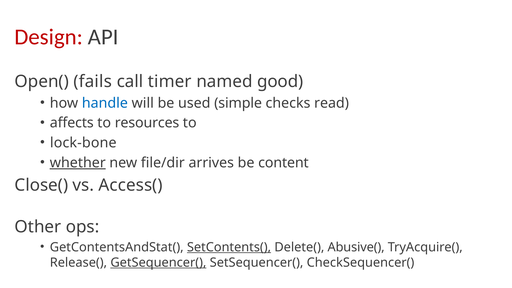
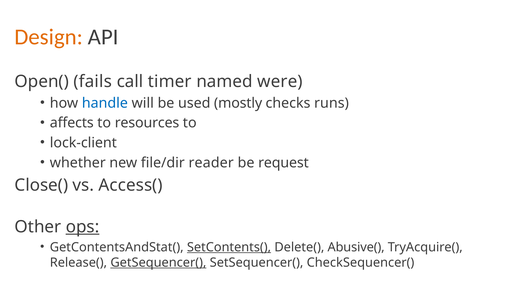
Design colour: red -> orange (49, 37)
good: good -> were (280, 82)
simple: simple -> mostly (238, 103)
read: read -> runs (332, 103)
lock-bone: lock-bone -> lock-client (83, 143)
whether underline: present -> none (78, 163)
arrives: arrives -> reader (211, 163)
content: content -> request (283, 163)
ops underline: none -> present (83, 227)
